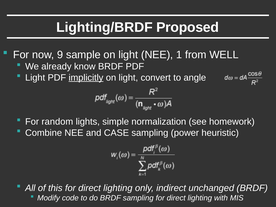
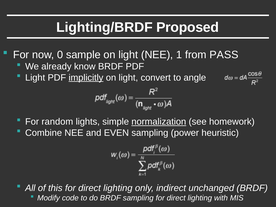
9: 9 -> 0 (60, 55)
WELL: WELL -> PASS (224, 55)
normalization underline: none -> present (159, 122)
CASE: CASE -> EVEN (116, 133)
